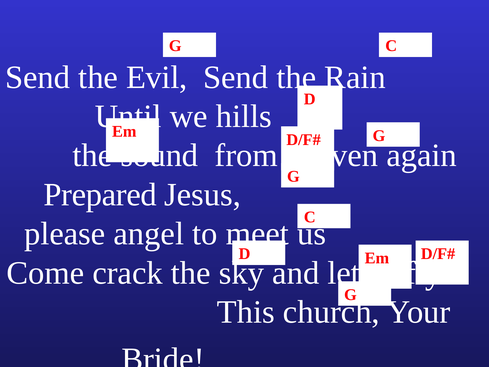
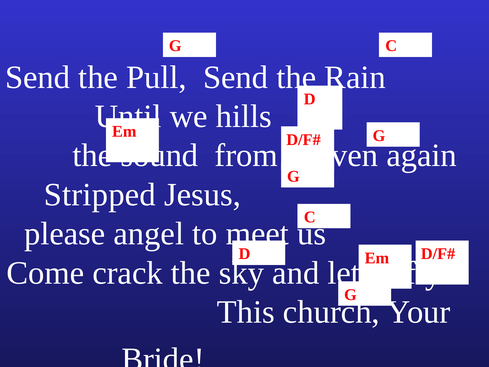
Evil: Evil -> Pull (156, 77)
Prepared: Prepared -> Stripped (100, 195)
